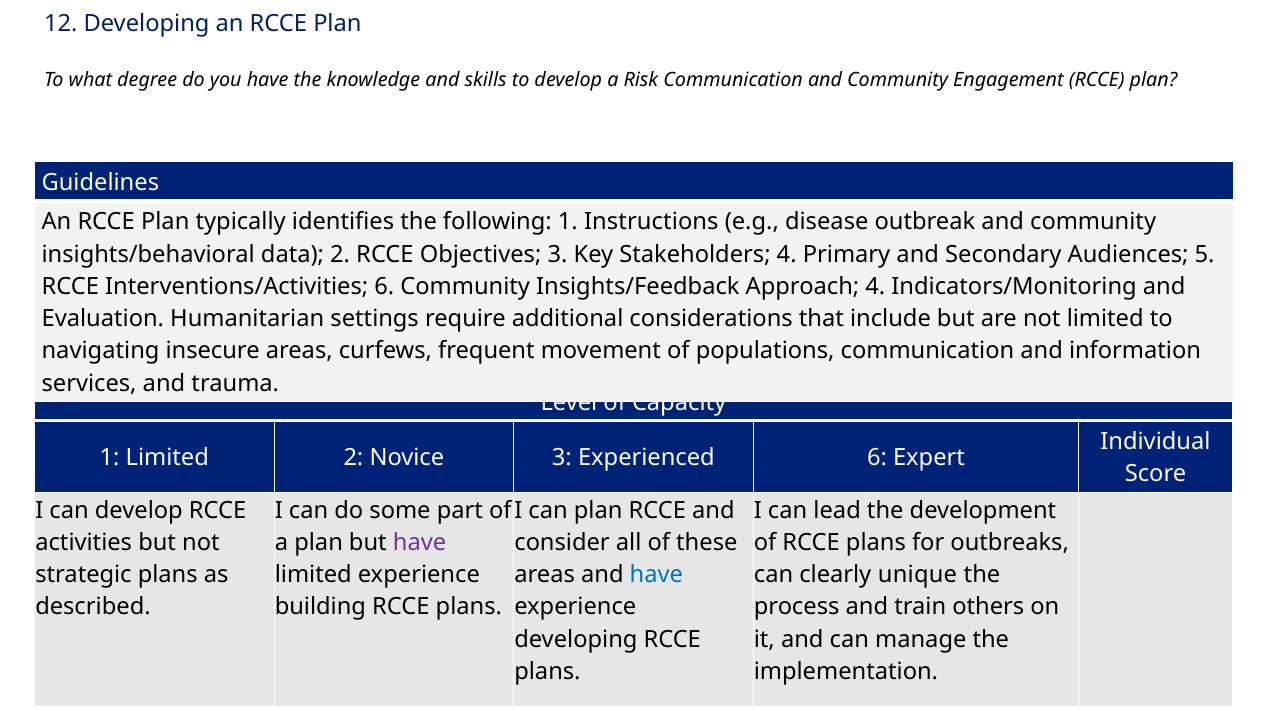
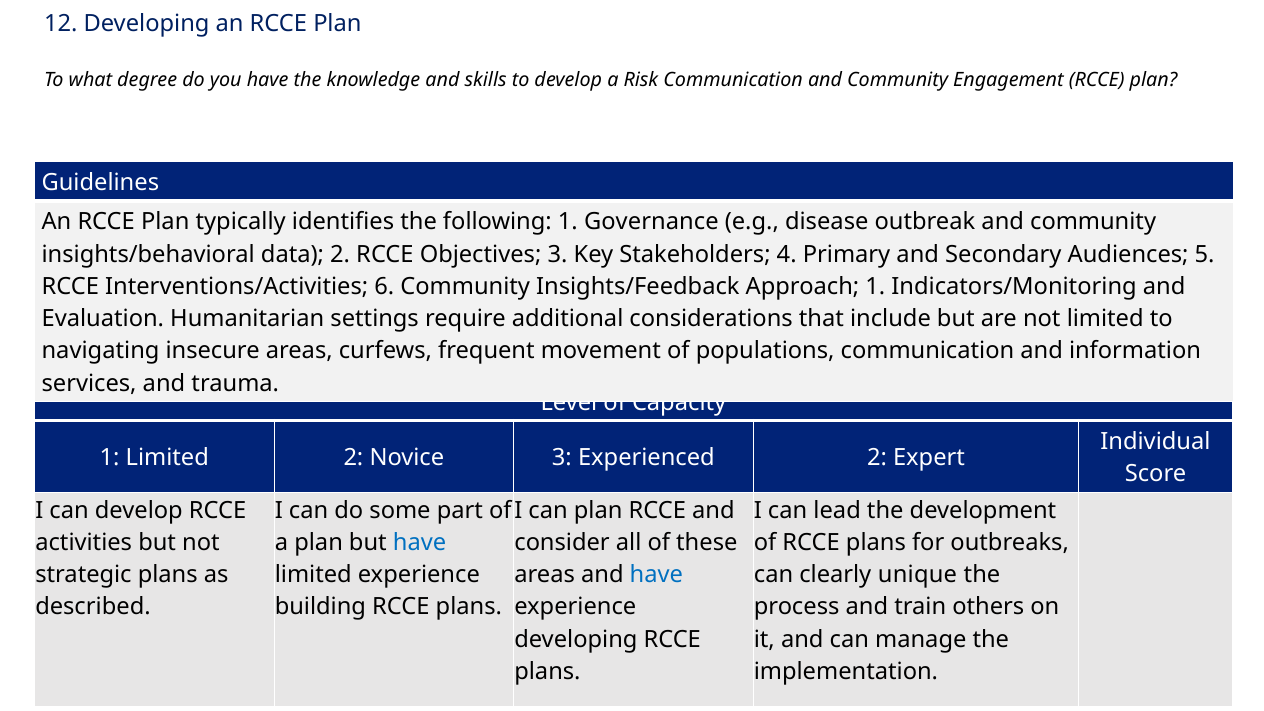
Instructions: Instructions -> Governance (651, 222)
Approach 4: 4 -> 1 (875, 287)
Experienced 6: 6 -> 2 (877, 458)
have colour: purple -> blue (420, 543)
